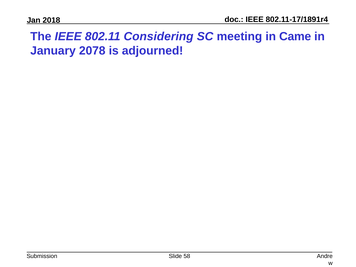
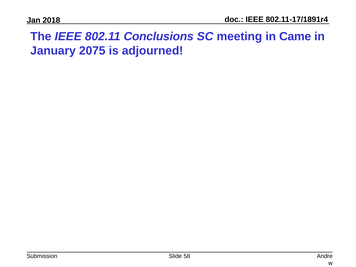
Considering: Considering -> Conclusions (159, 36)
2078: 2078 -> 2075 (92, 51)
